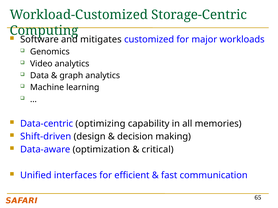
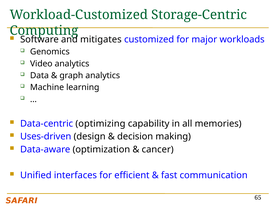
Shift-driven: Shift-driven -> Uses-driven (46, 137)
critical: critical -> cancer (158, 150)
